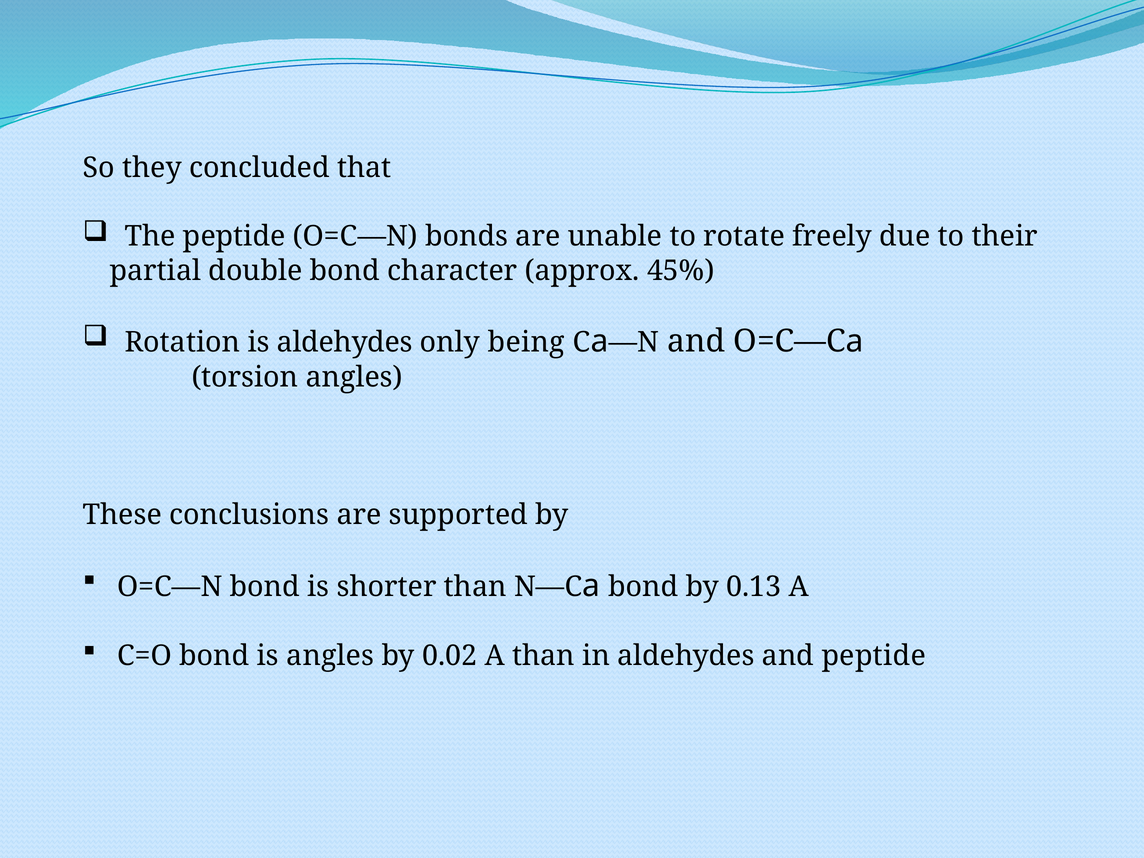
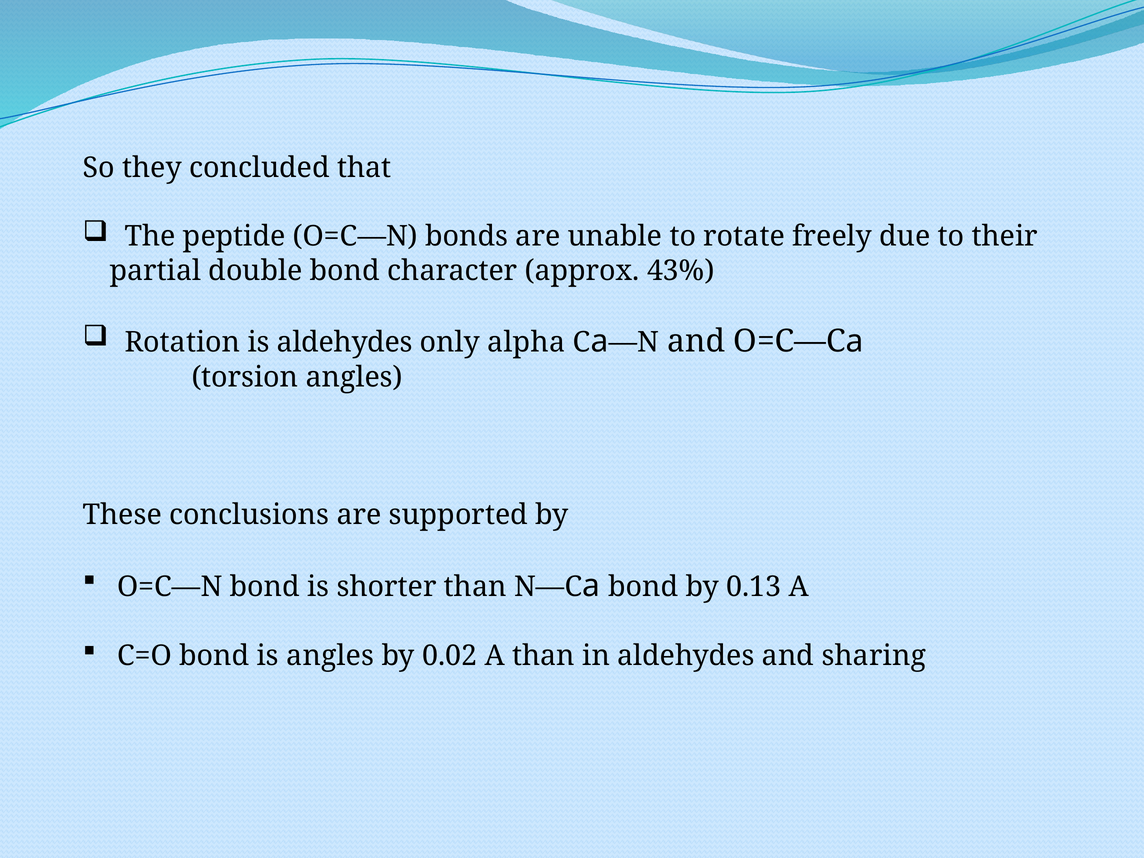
45%: 45% -> 43% (681, 271)
being: being -> alpha (526, 343)
and peptide: peptide -> sharing (874, 656)
